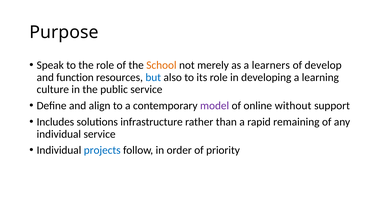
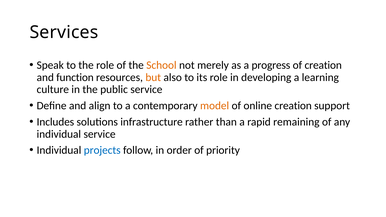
Purpose: Purpose -> Services (64, 32)
learners: learners -> progress (271, 65)
of develop: develop -> creation (323, 65)
but colour: blue -> orange (153, 77)
model colour: purple -> orange (215, 106)
online without: without -> creation (293, 106)
